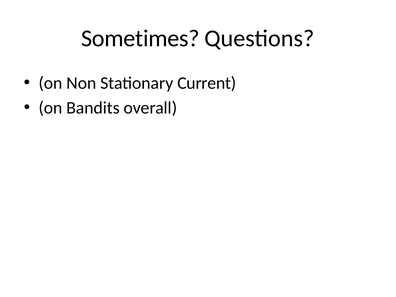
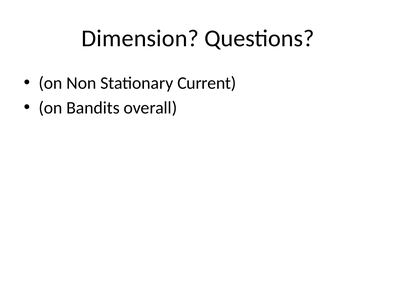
Sometimes: Sometimes -> Dimension (140, 38)
